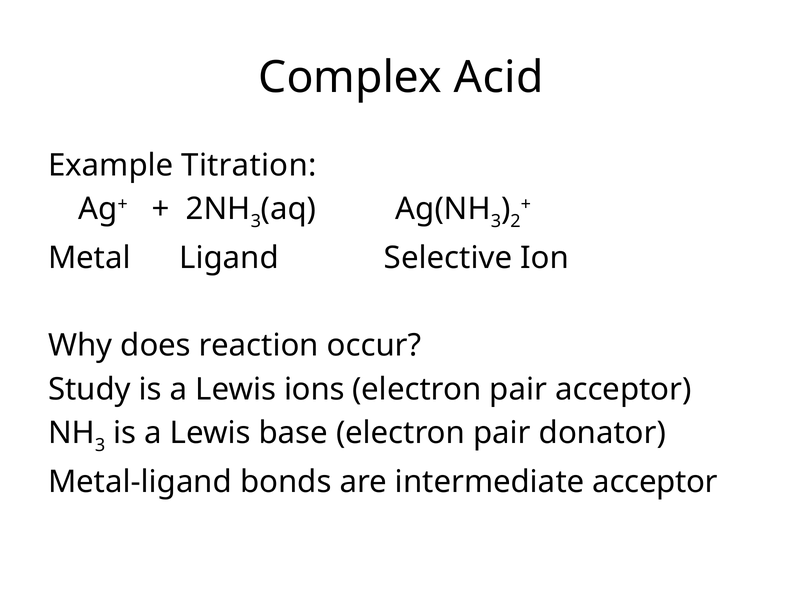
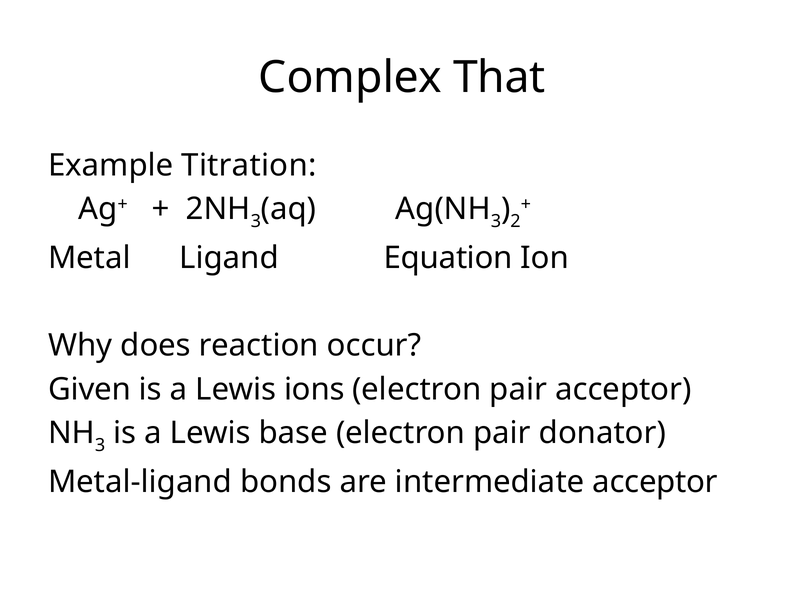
Acid: Acid -> That (499, 77)
Selective: Selective -> Equation (448, 258)
Study: Study -> Given (90, 389)
